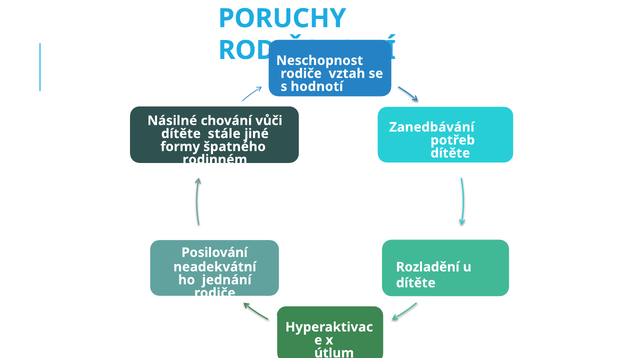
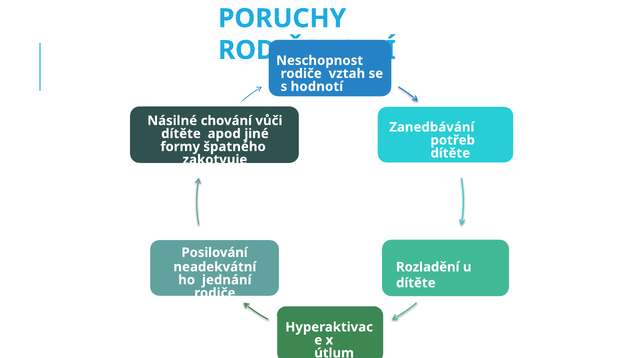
stále: stále -> apod (224, 134)
rodinném: rodinném -> zakotvuje (215, 160)
